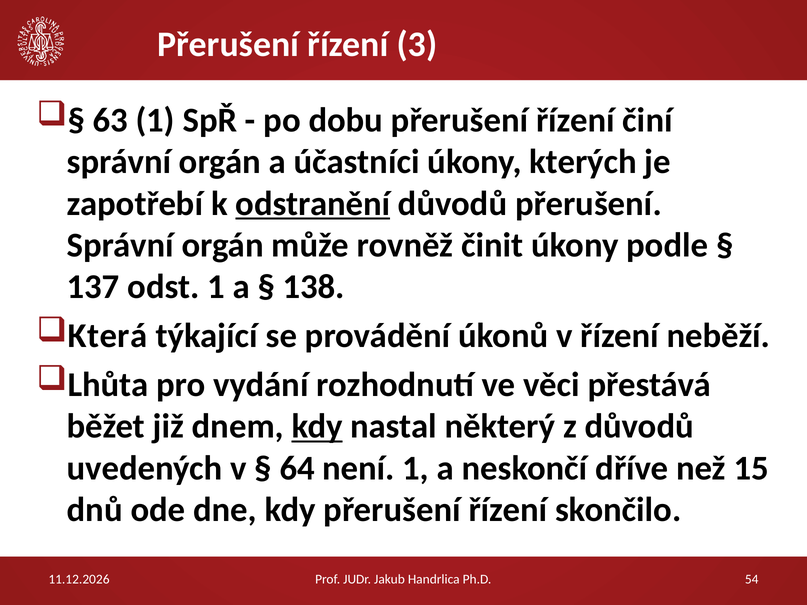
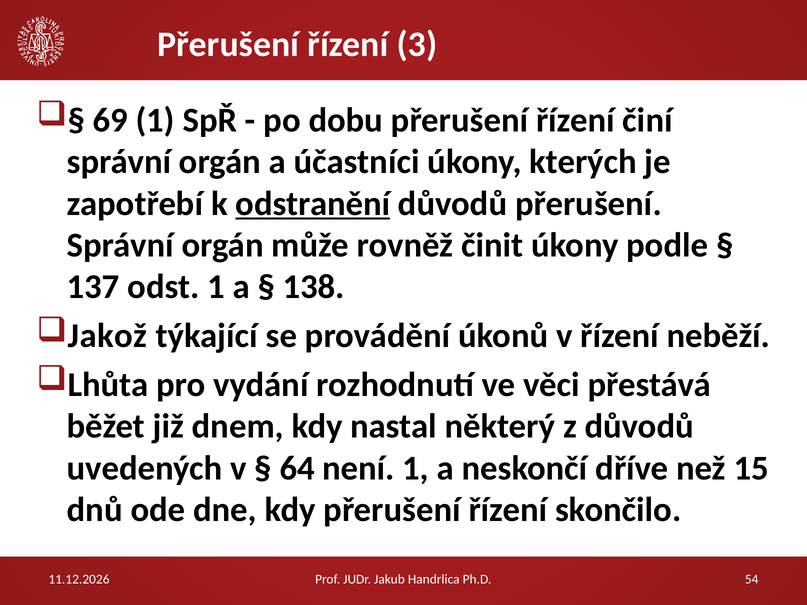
63: 63 -> 69 (110, 120)
Která: Která -> Jakož (108, 336)
kdy underline: present -> none (317, 427)
